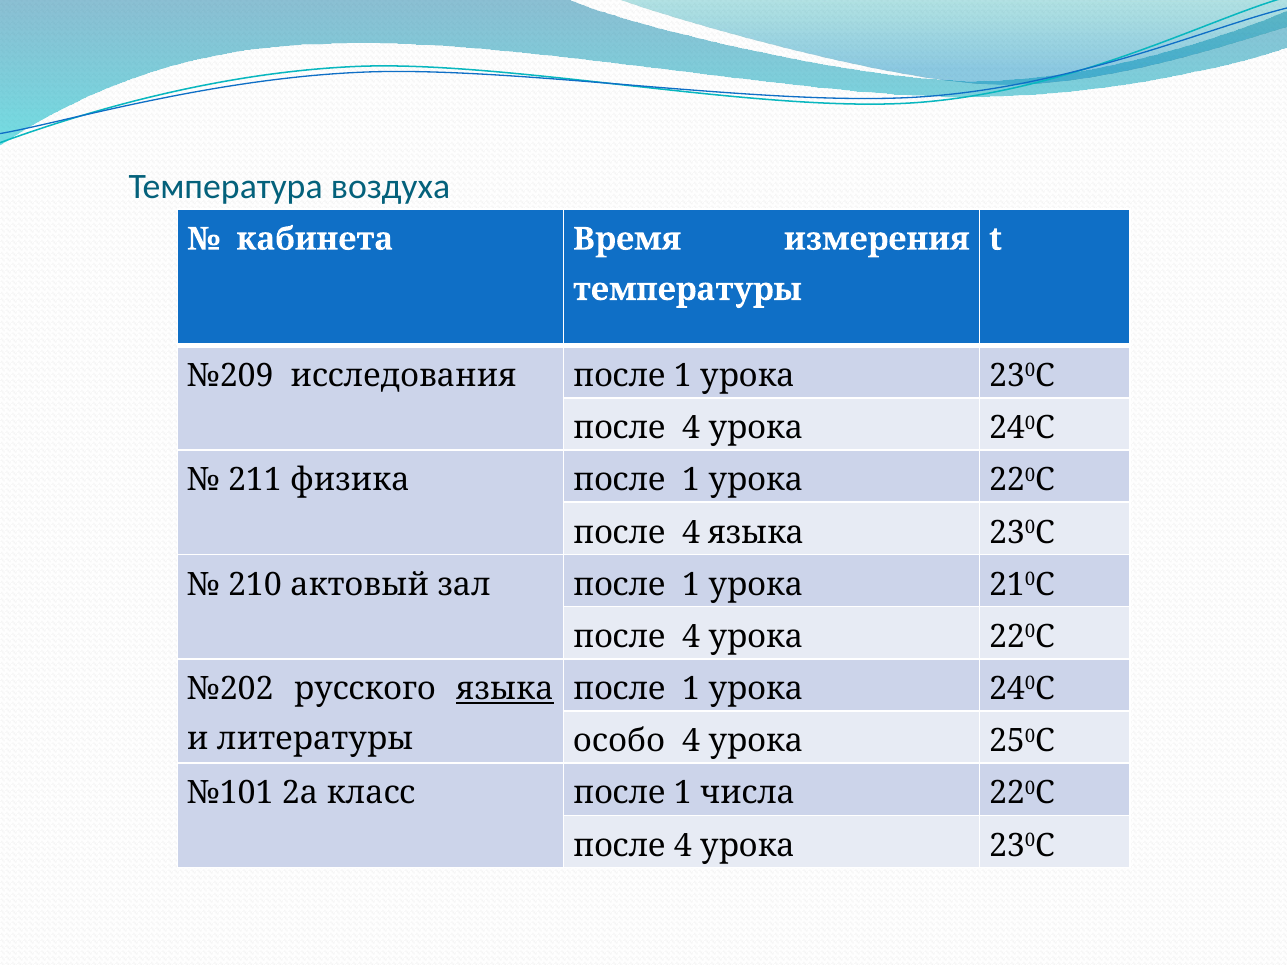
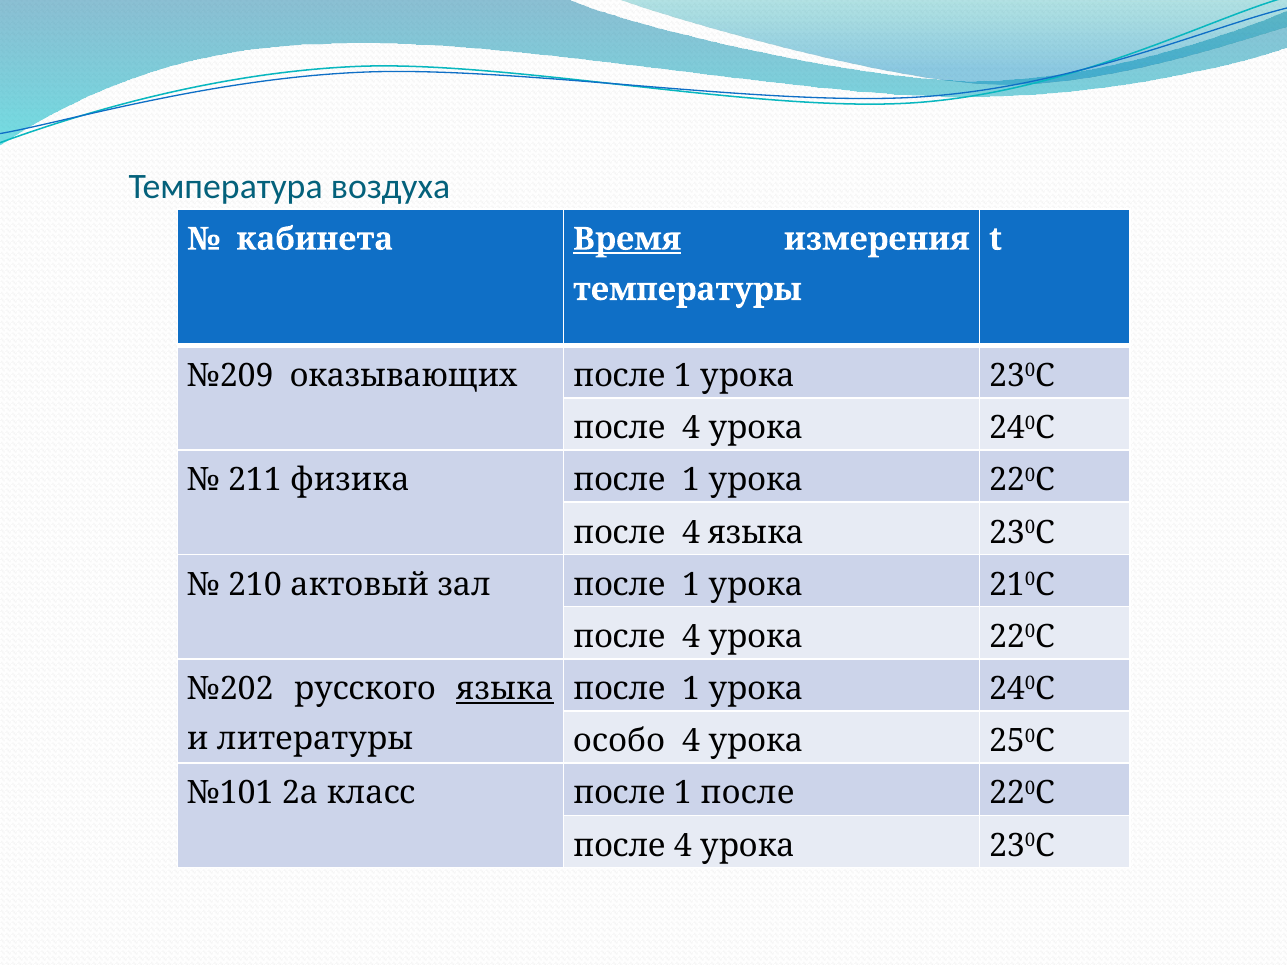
Время underline: none -> present (627, 239)
исследования: исследования -> оказывающих (404, 376)
1 числа: числа -> после (747, 794)
